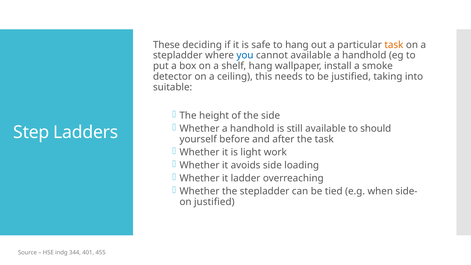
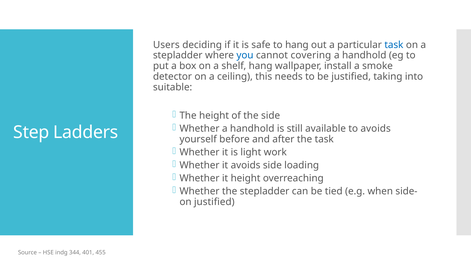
These: These -> Users (166, 45)
task colour: orange -> blue (394, 45)
cannot available: available -> covering (311, 55)
to should: should -> avoids (376, 129)
it ladder: ladder -> height (246, 178)
